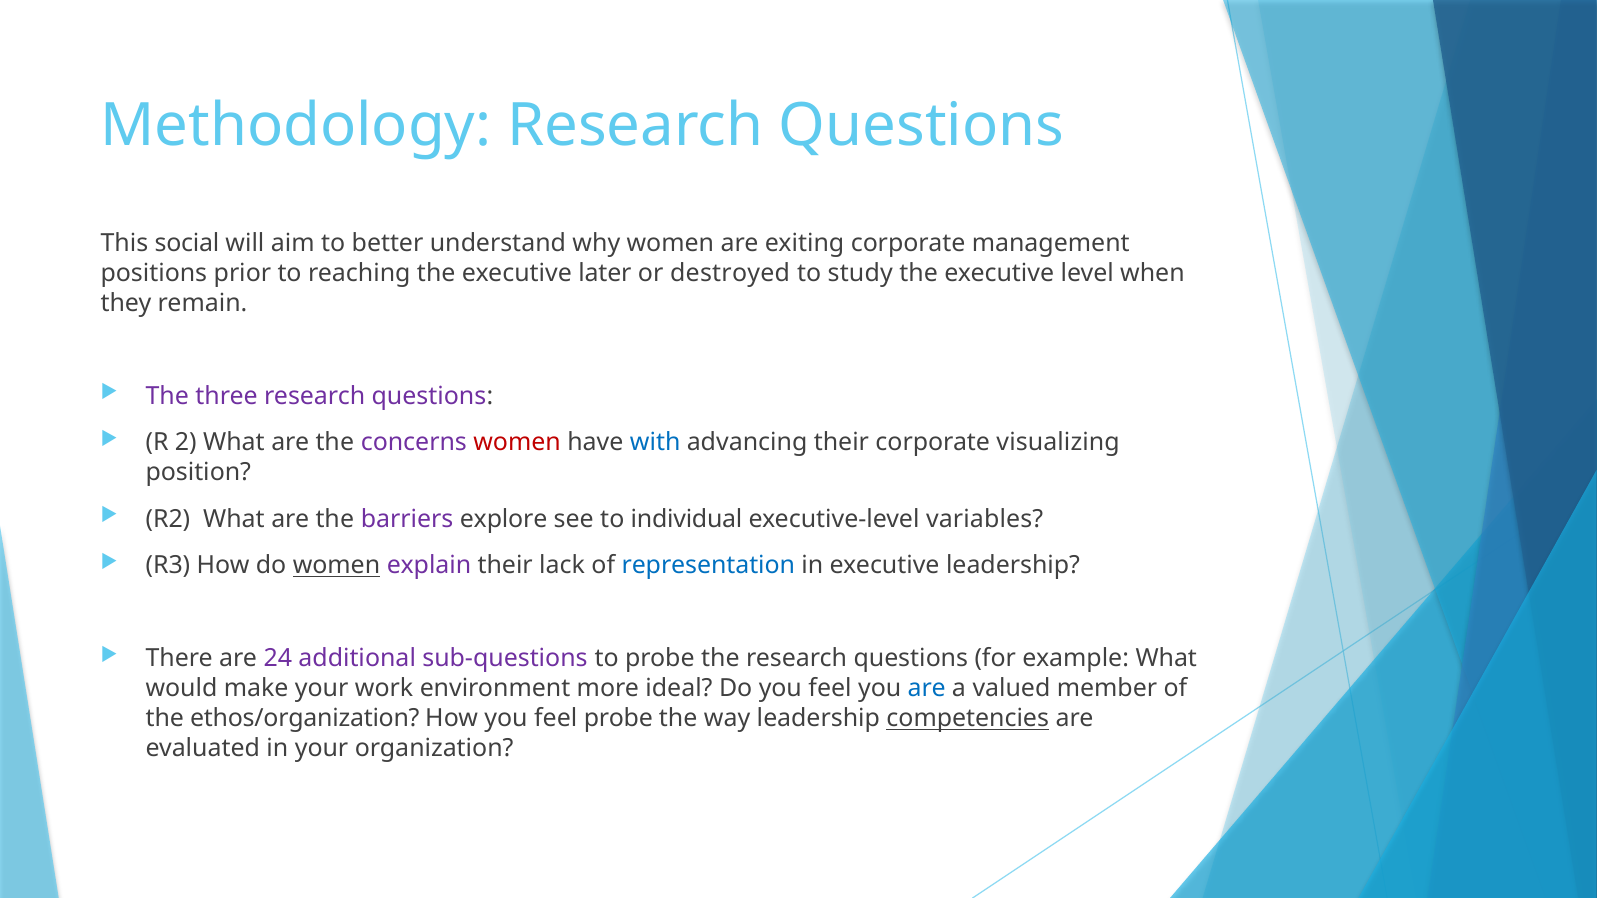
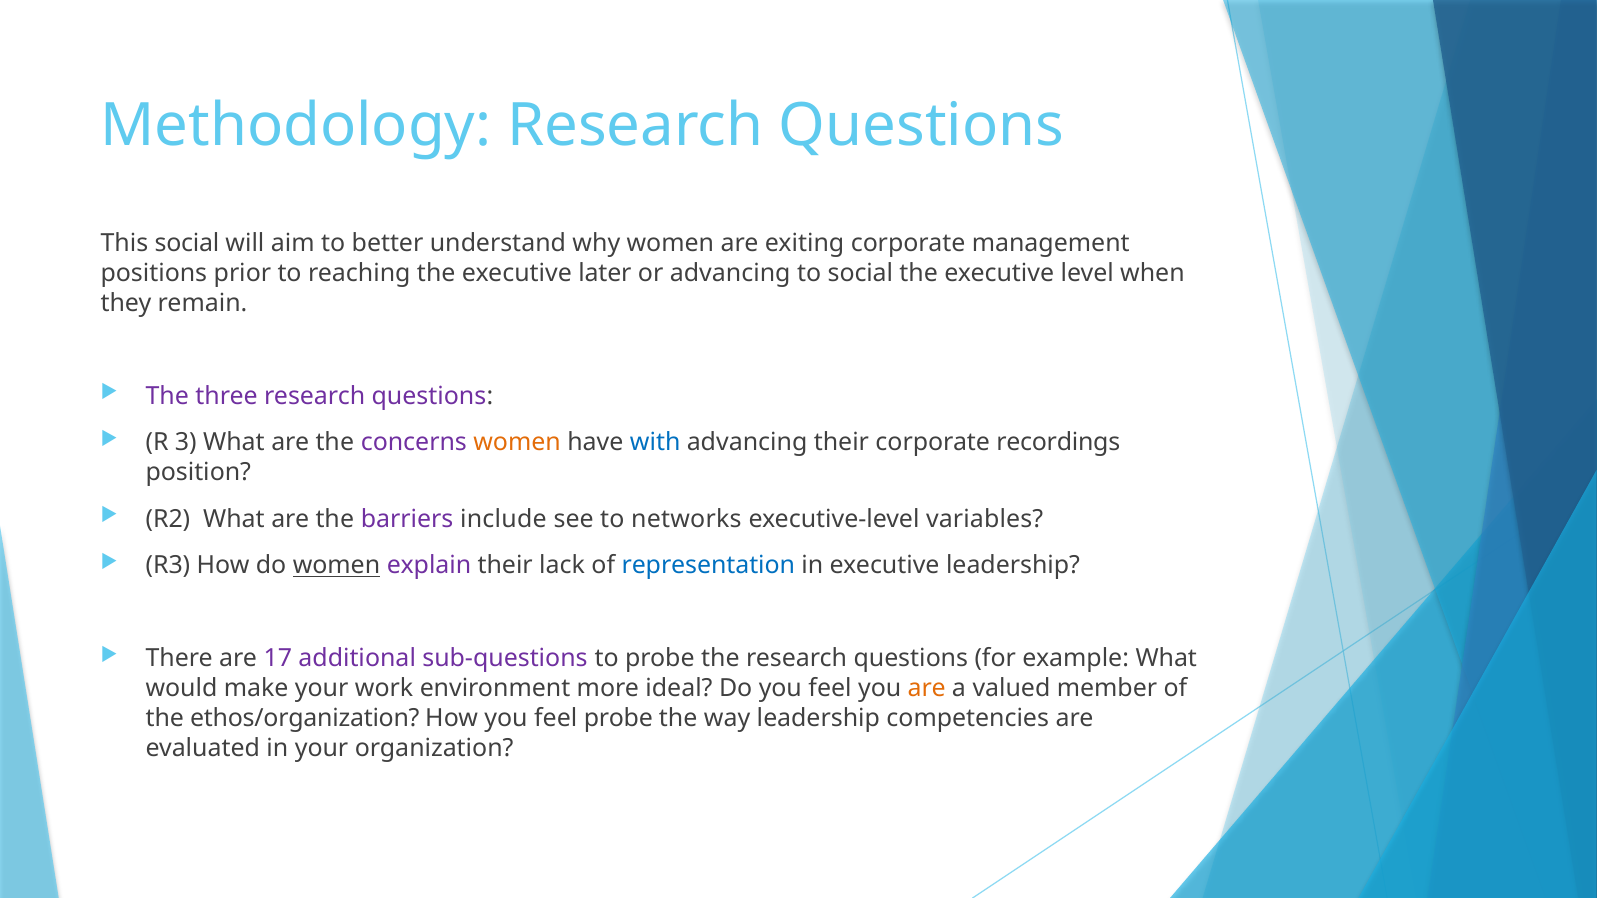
or destroyed: destroyed -> advancing (730, 273)
to study: study -> social (860, 273)
2: 2 -> 3 (186, 443)
women colour: red -> orange (517, 443)
visualizing: visualizing -> recordings (1058, 443)
explore: explore -> include (503, 519)
individual: individual -> networks (686, 519)
24: 24 -> 17 (278, 659)
are colour: blue -> orange (927, 689)
competencies underline: present -> none (968, 719)
